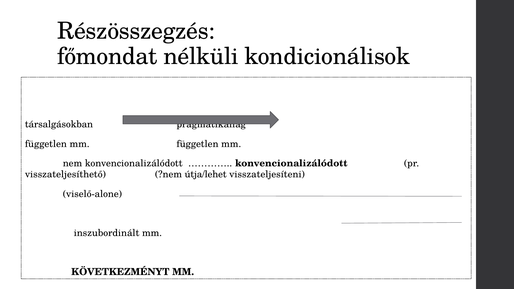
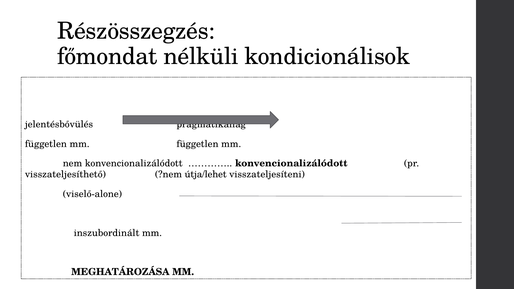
társalgásokban: társalgásokban -> jelentésbővülés (59, 124)
KÖVETKEZMÉNYT: KÖVETKEZMÉNYT -> MEGHATÁROZÁSA (120, 272)
